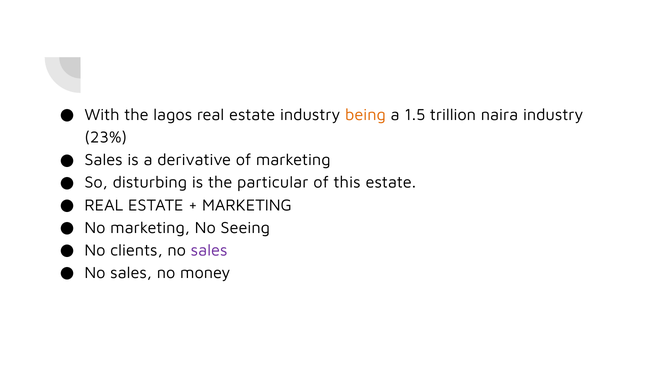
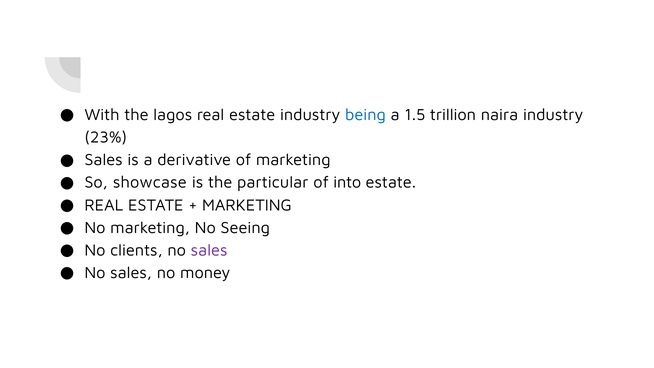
being colour: orange -> blue (365, 115)
disturbing: disturbing -> showcase (150, 183)
this: this -> into (347, 183)
